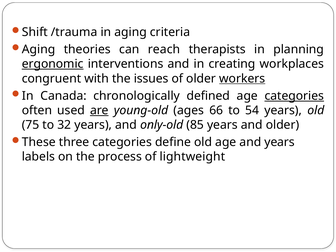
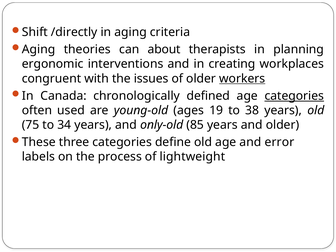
/trauma: /trauma -> /directly (74, 32)
reach: reach -> about (164, 49)
ergonomic underline: present -> none (53, 64)
are underline: present -> none (99, 110)
66: 66 -> 19 (216, 110)
54: 54 -> 38 (252, 110)
32: 32 -> 34 (64, 125)
and years: years -> error (279, 142)
